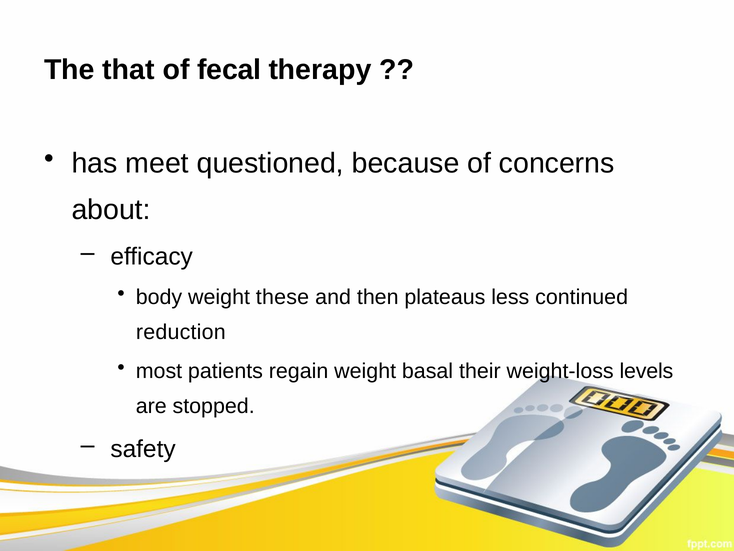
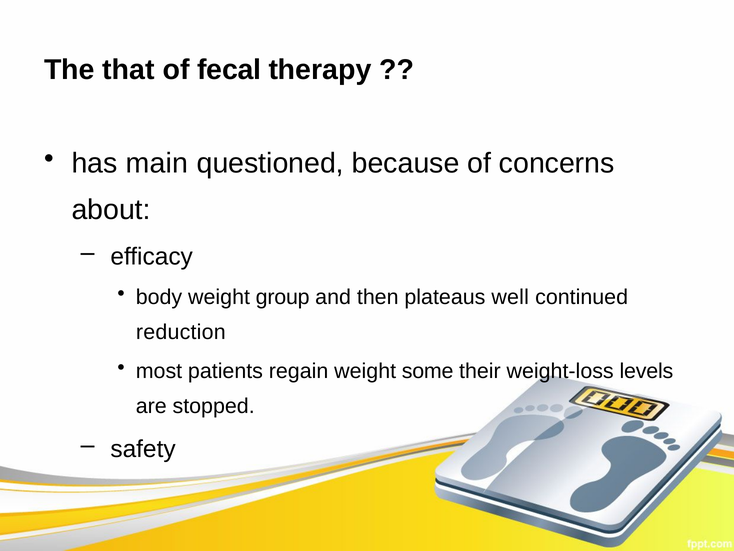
meet: meet -> main (157, 163)
these: these -> group (283, 297)
less: less -> well (510, 297)
basal: basal -> some (428, 371)
